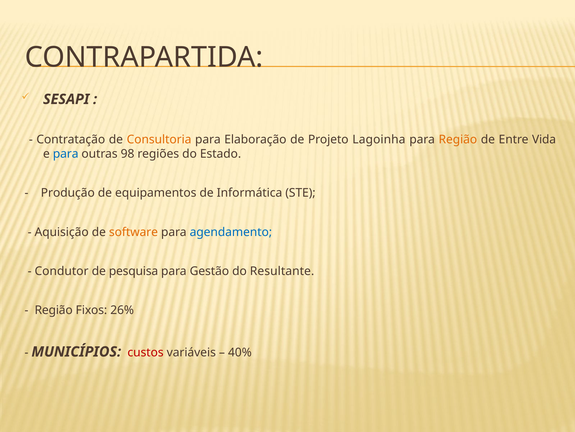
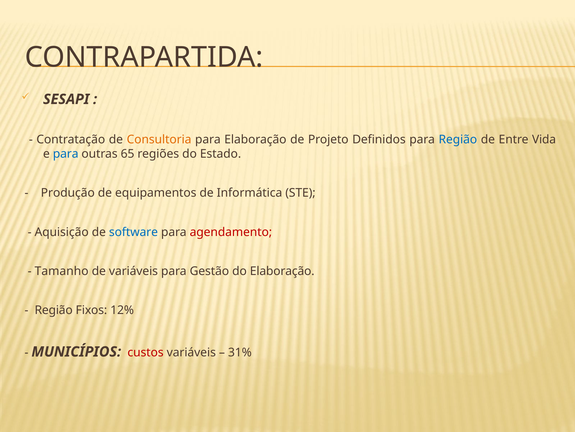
Lagoinha: Lagoinha -> Definidos (379, 139)
Região colour: orange -> blue (458, 139)
98: 98 -> 65 (128, 154)
software colour: orange -> blue (133, 232)
agendamento colour: blue -> red (231, 232)
Condutor: Condutor -> Tamanho (62, 271)
de pesquisa: pesquisa -> variáveis (133, 271)
do Resultante: Resultante -> Elaboração (282, 271)
26%: 26% -> 12% (122, 310)
40%: 40% -> 31% (240, 352)
